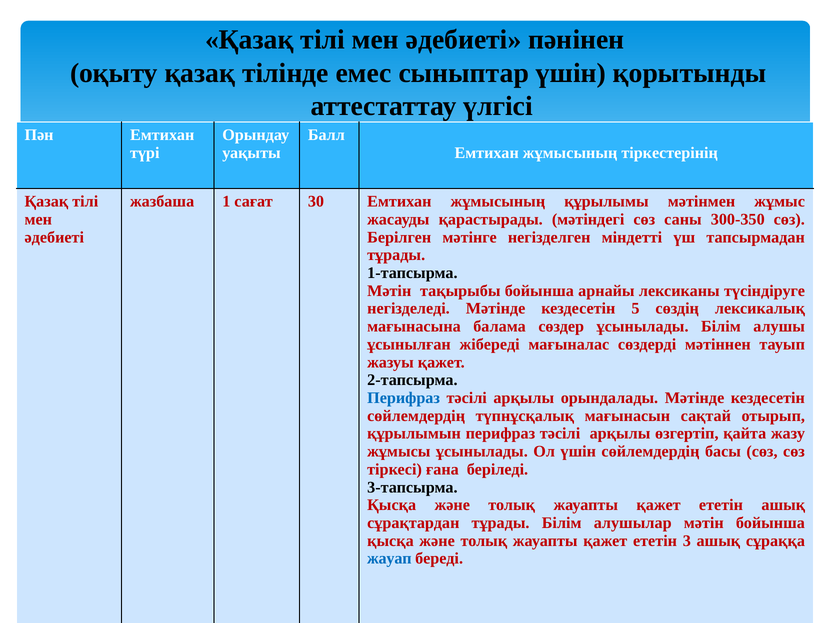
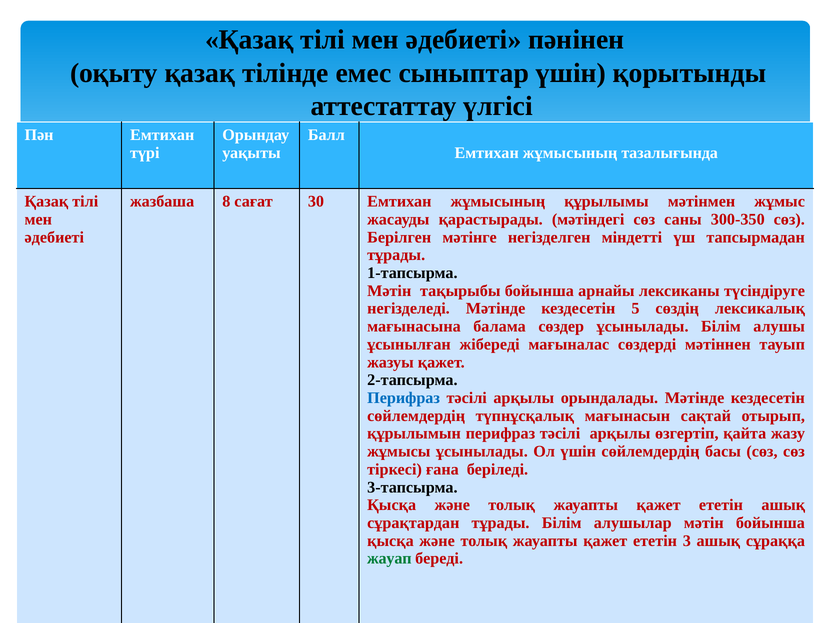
тіркестерінің: тіркестерінің -> тазалығында (670, 153)
1: 1 -> 8 (226, 201)
жауап colour: blue -> green (389, 558)
